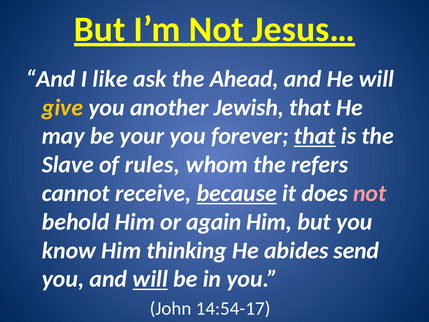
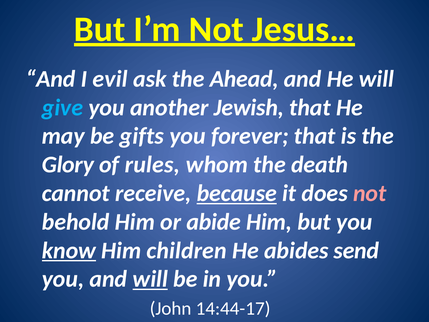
like: like -> evil (110, 79)
give colour: yellow -> light blue (62, 107)
your: your -> gifts (142, 136)
that underline: present -> none (315, 136)
Slave: Slave -> Glory (68, 165)
refers: refers -> death (320, 165)
again: again -> abide (214, 222)
know underline: none -> present (69, 250)
thinking: thinking -> children (187, 250)
14:54-17: 14:54-17 -> 14:44-17 (233, 308)
